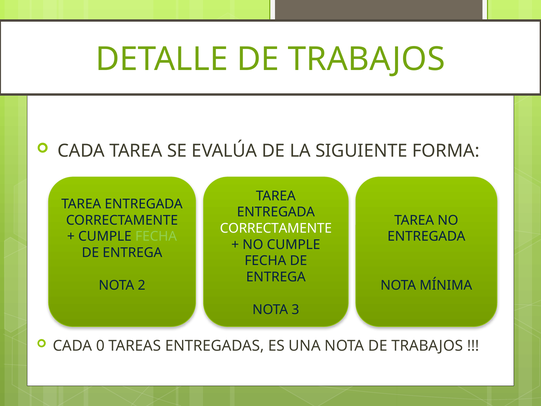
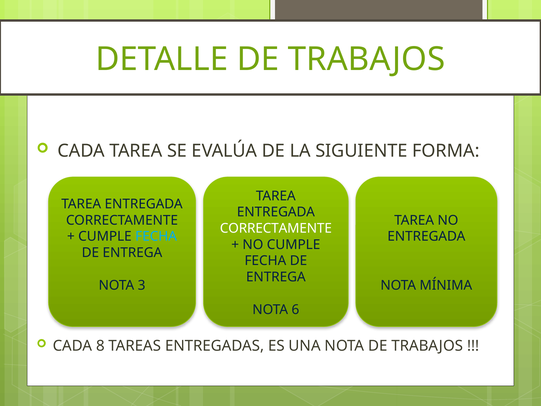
FECHA colour: light green -> light blue (156, 236)
2: 2 -> 3 (142, 285)
3: 3 -> 6 (295, 309)
0: 0 -> 8 (100, 346)
